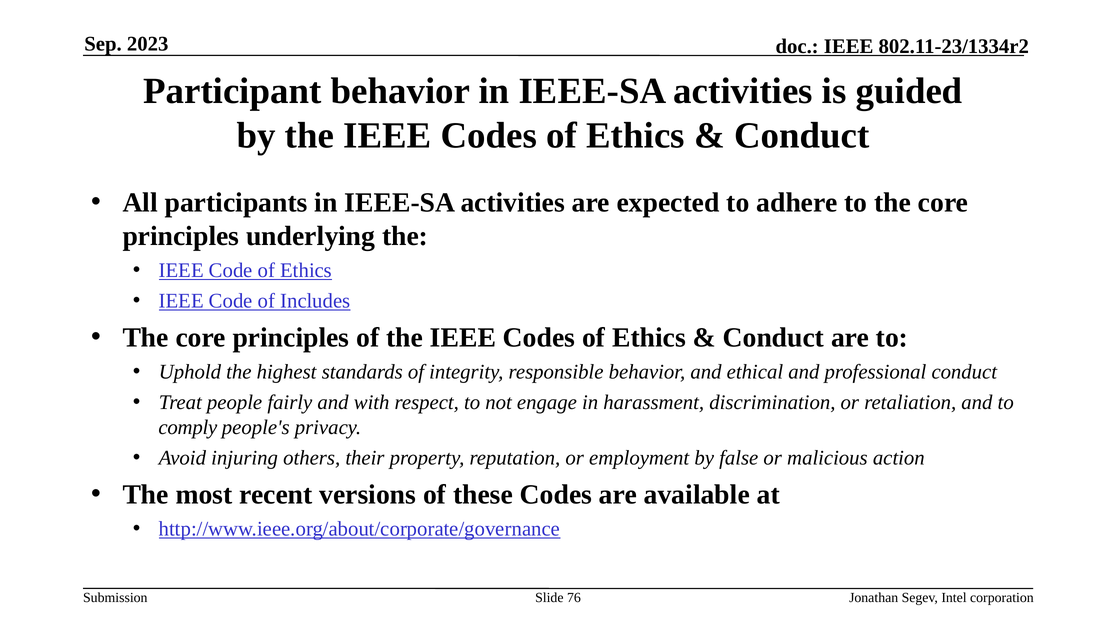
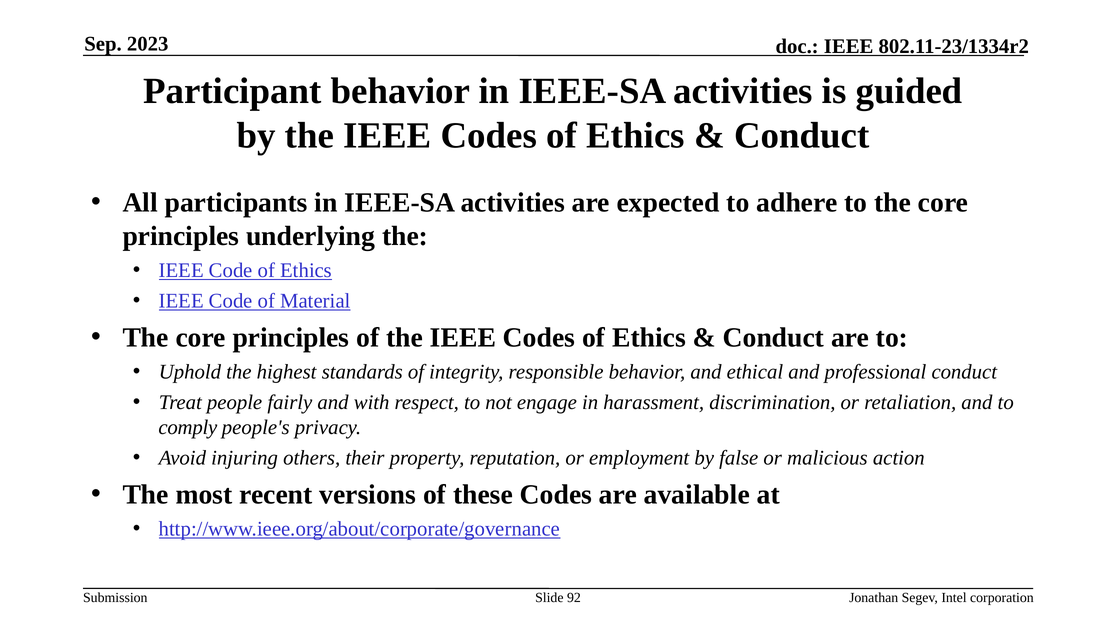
Includes: Includes -> Material (315, 301)
76: 76 -> 92 (574, 597)
